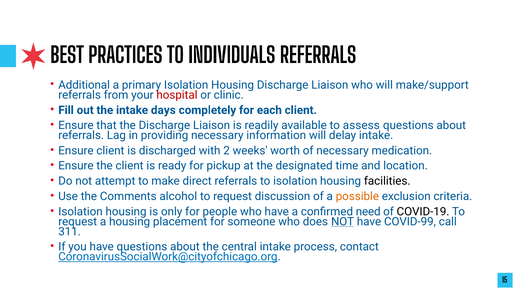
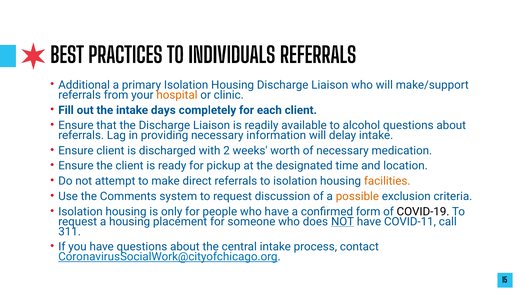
hospital colour: red -> orange (177, 95)
assess: assess -> alcohol (361, 126)
facilities colour: black -> orange (387, 181)
alcohol: alcohol -> system (178, 197)
need: need -> form (368, 212)
COVID-99: COVID-99 -> COVID-11 (410, 222)
